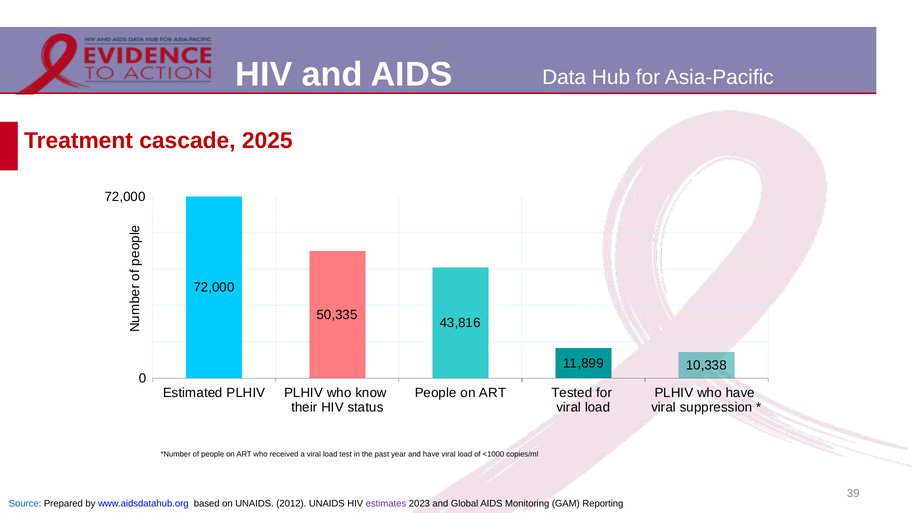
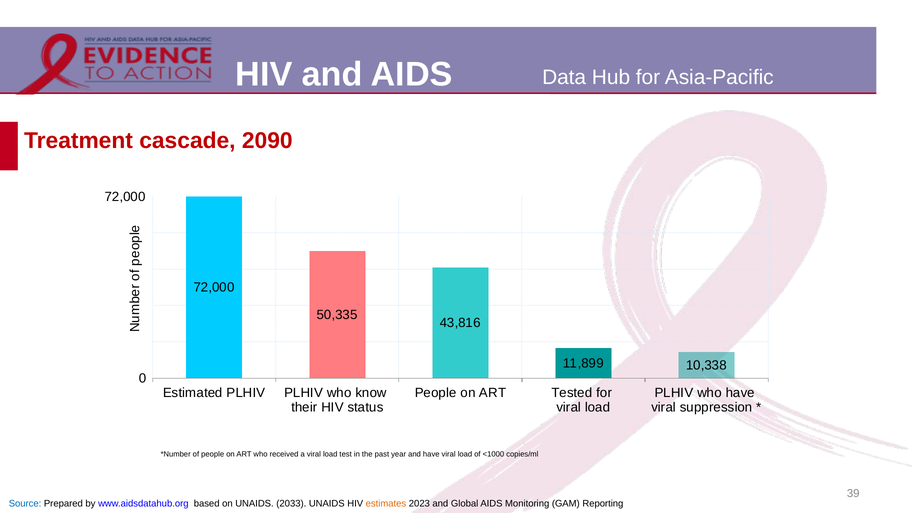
2025: 2025 -> 2090 (267, 141)
2012: 2012 -> 2033 (291, 503)
estimates colour: purple -> orange (386, 503)
